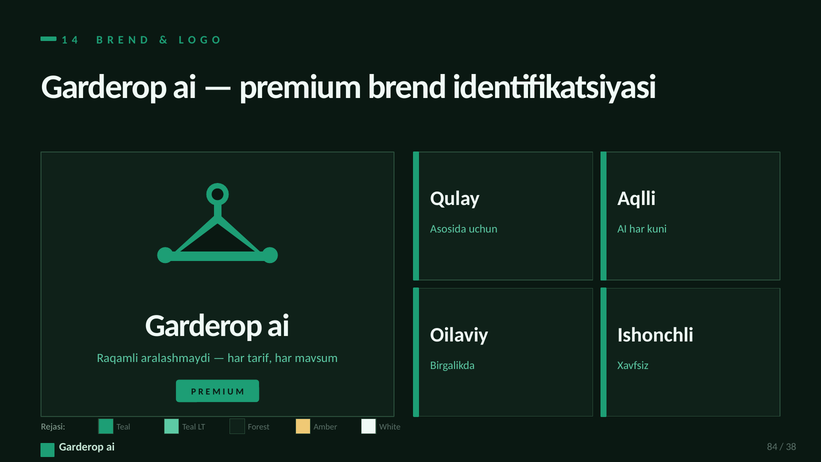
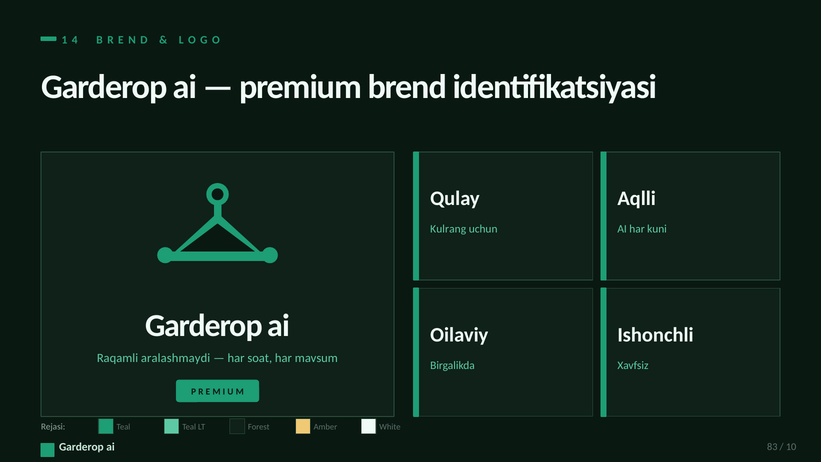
Asosida: Asosida -> Kulrang (448, 229)
tarif: tarif -> soat (260, 358)
84: 84 -> 83 (772, 447)
38: 38 -> 10 (791, 447)
